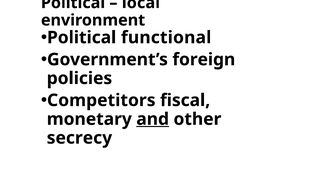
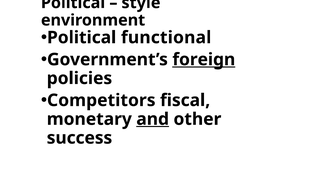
local: local -> style (141, 3)
foreign underline: none -> present (204, 59)
secrecy: secrecy -> success (79, 138)
